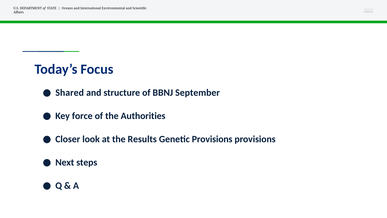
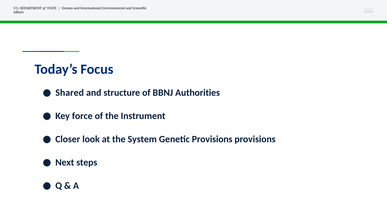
September: September -> Authorities (198, 92)
Authorities: Authorities -> Instrument (143, 116)
Results: Results -> System (142, 139)
